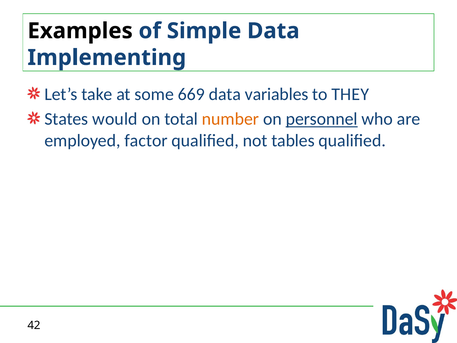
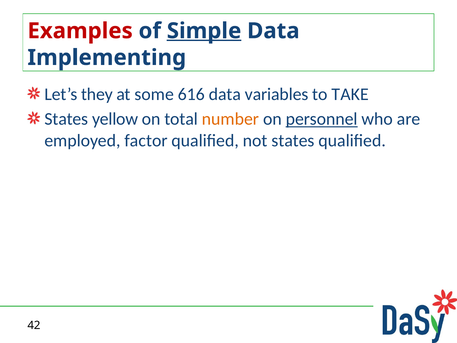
Examples colour: black -> red (80, 31)
Simple underline: none -> present (204, 31)
take: take -> they (97, 94)
669: 669 -> 616 (191, 94)
THEY: THEY -> TAKE (350, 94)
would: would -> yellow (115, 119)
not tables: tables -> states (293, 140)
